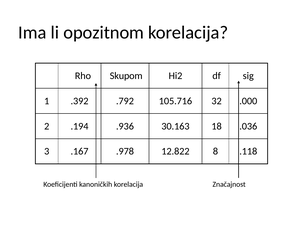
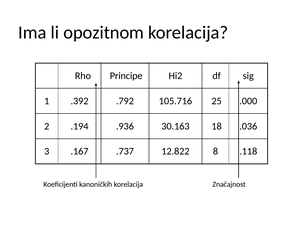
Skupom: Skupom -> Principe (126, 76)
32: 32 -> 25 (217, 101)
.978: .978 -> .737 (125, 152)
